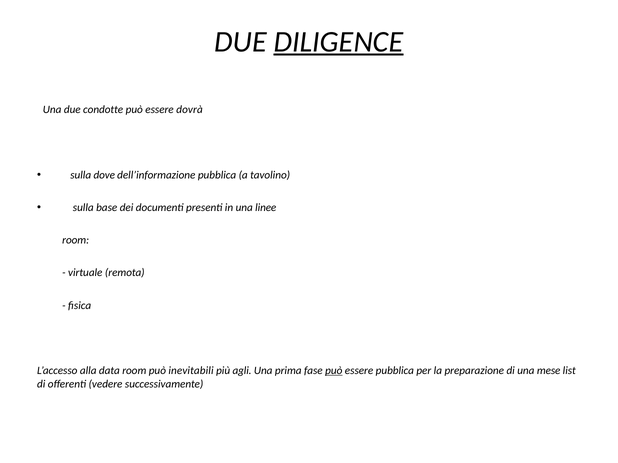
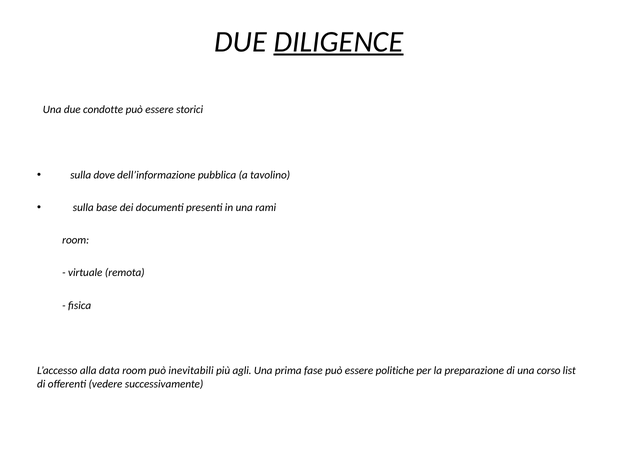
dovrà: dovrà -> storici (190, 110)
linee: linee -> rami (266, 208)
può underline: present -> none (334, 371)
essere pubblica: pubblica -> politiche (395, 371)
mese: mese -> corso (549, 371)
